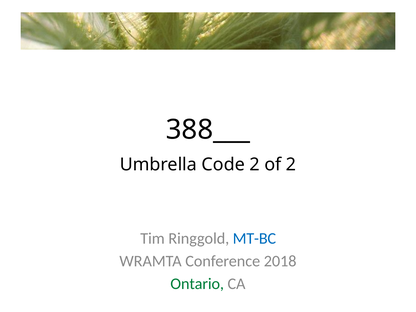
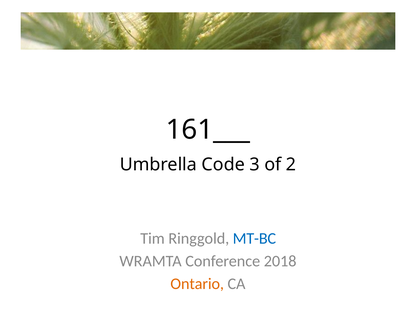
388___: 388___ -> 161___ (208, 130)
Code 2: 2 -> 3 (255, 165)
Ontario colour: green -> orange (197, 284)
